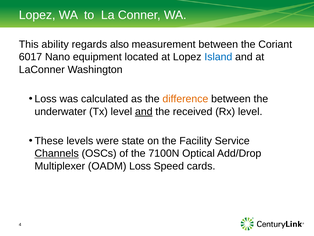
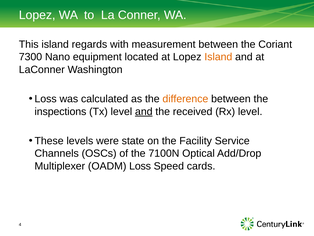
This ability: ability -> island (55, 44)
also: also -> with (119, 44)
6017: 6017 -> 7300 (30, 57)
Island colour: blue -> orange (218, 57)
underwater: underwater -> inspections (60, 111)
Channels underline: present -> none (57, 153)
